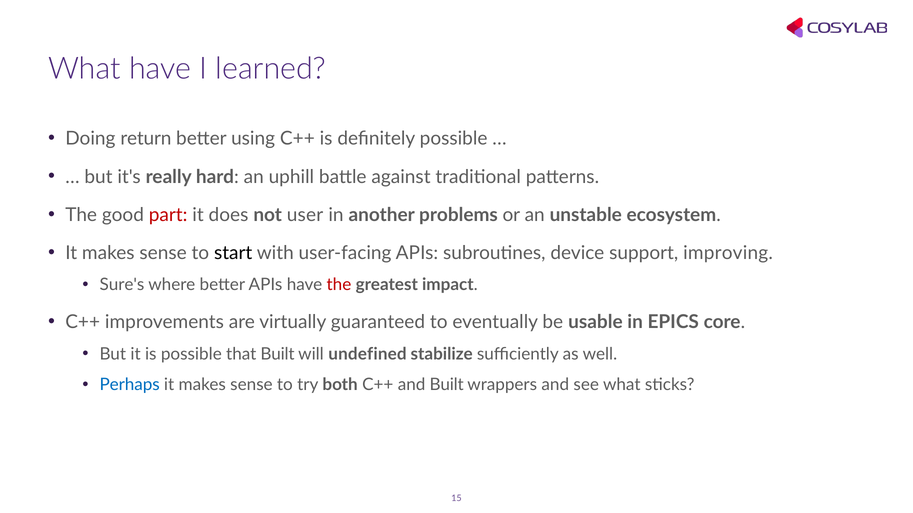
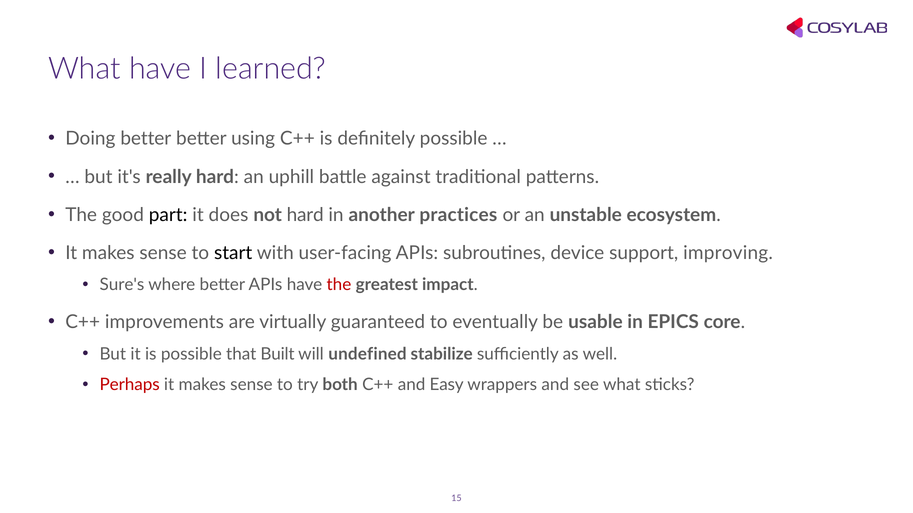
Doing return: return -> better (146, 139)
part colour: red -> black (168, 215)
not user: user -> hard (305, 215)
problems: problems -> practices (458, 215)
Perhaps colour: blue -> red (130, 385)
and Built: Built -> Easy (447, 385)
